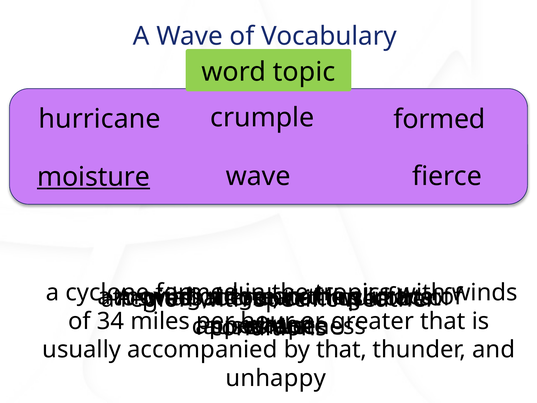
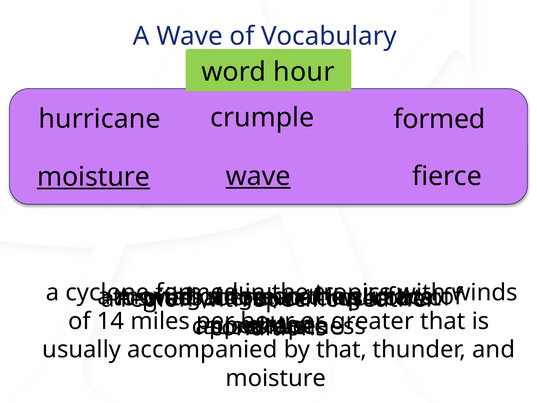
word topic: topic -> hour (304, 72)
wave underline: none -> present (258, 176)
34: 34 -> 14 (111, 321)
unhappy: unhappy -> moisture (276, 378)
